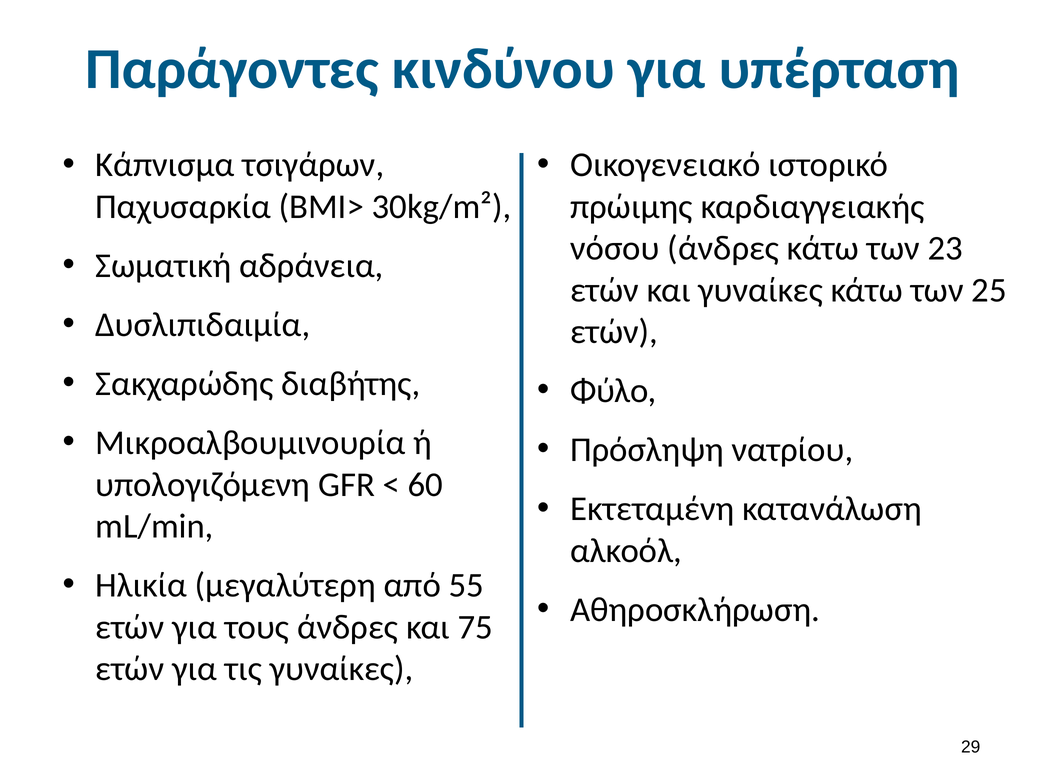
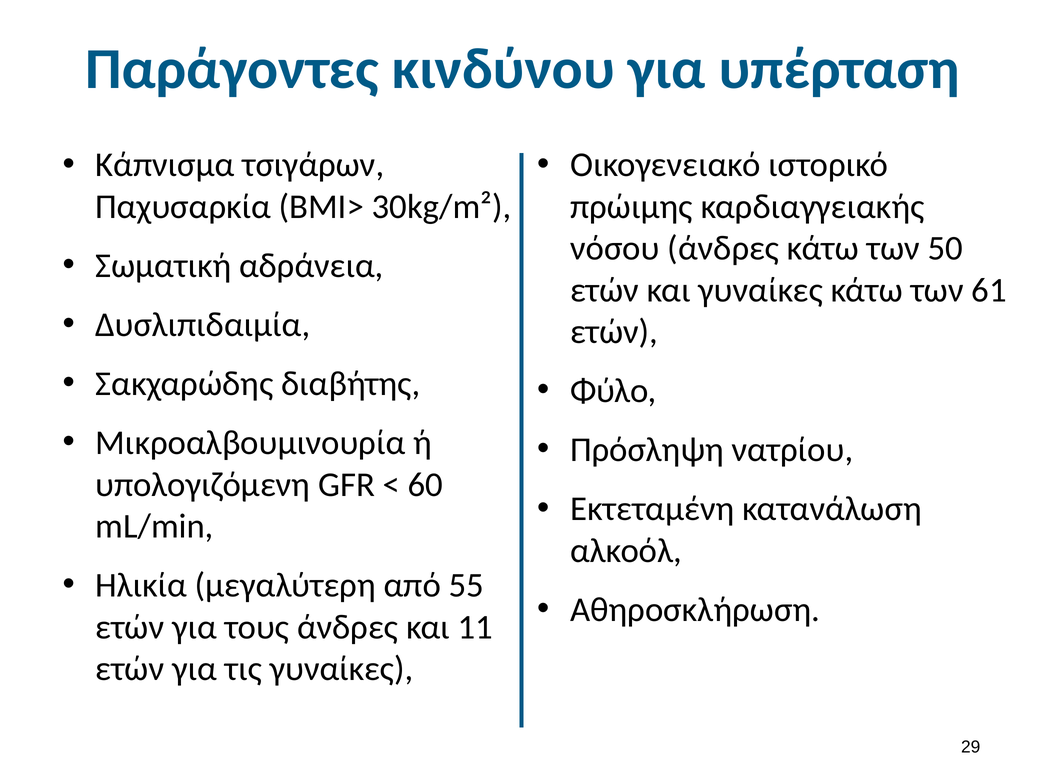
23: 23 -> 50 (945, 248)
25: 25 -> 61 (989, 290)
75: 75 -> 11 (475, 627)
